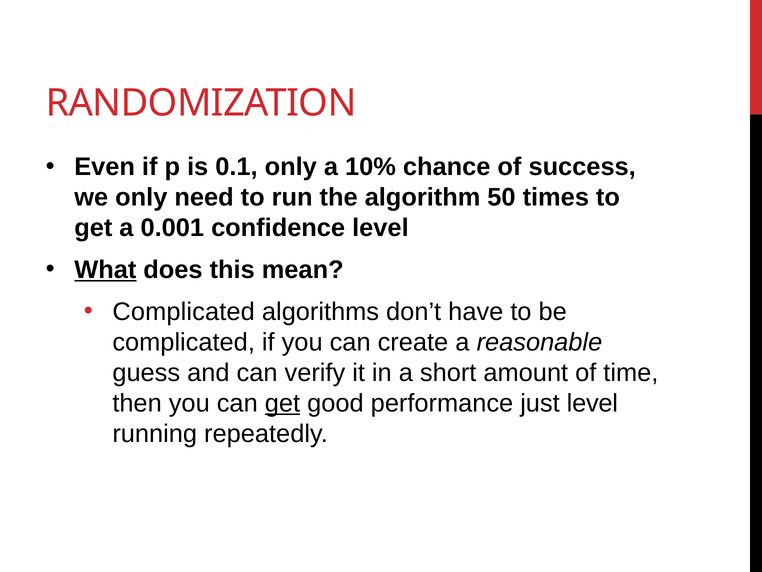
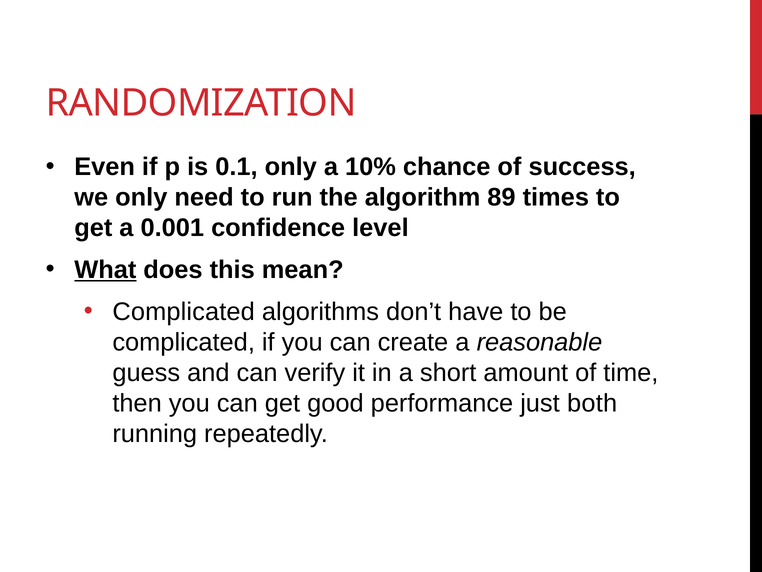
50: 50 -> 89 (501, 197)
get underline: present -> none (282, 403)
just level: level -> both (592, 403)
